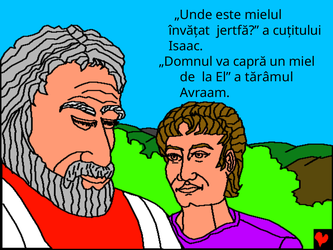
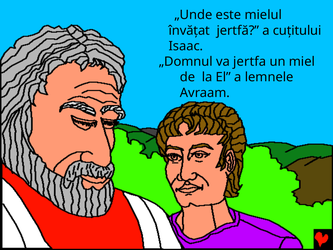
capră: capră -> jertfa (250, 62)
tărâmul: tărâmul -> lemnele (269, 77)
